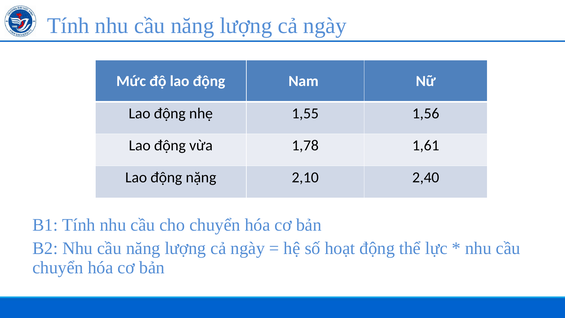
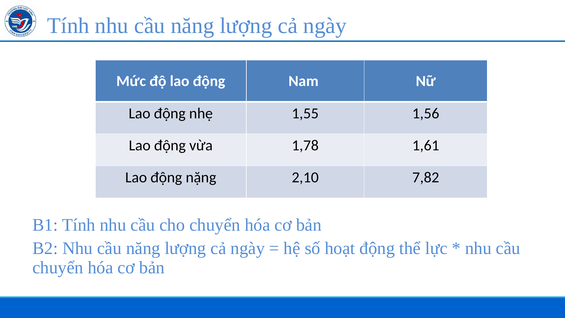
2,40: 2,40 -> 7,82 (426, 177)
